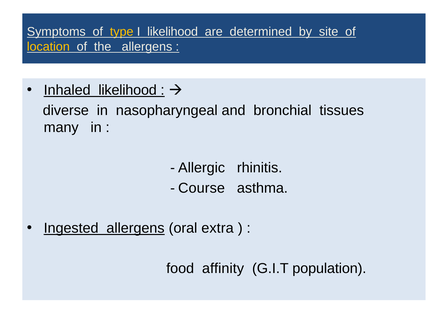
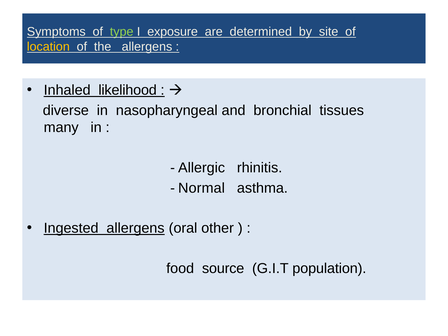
type colour: yellow -> light green (122, 32)
I likelihood: likelihood -> exposure (173, 32)
Course: Course -> Normal (202, 188)
extra: extra -> other (218, 228)
affinity: affinity -> source (223, 269)
